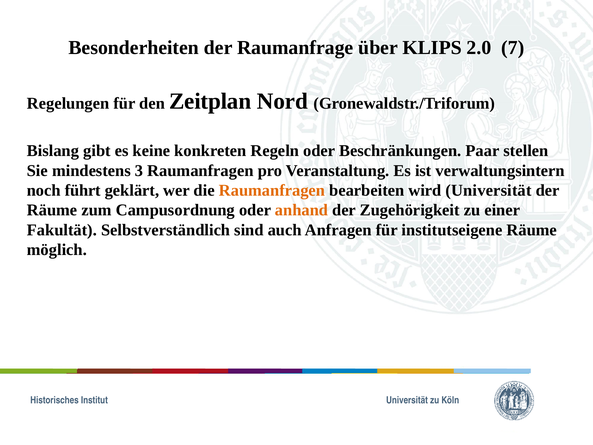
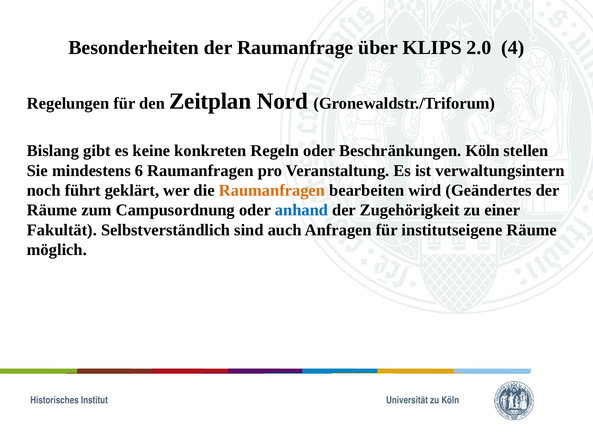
7: 7 -> 4 (513, 48)
Beschränkungen Paar: Paar -> Köln (483, 151)
3: 3 -> 6 (139, 171)
wird Universität: Universität -> Geändertes (489, 190)
anhand colour: orange -> blue (302, 210)
